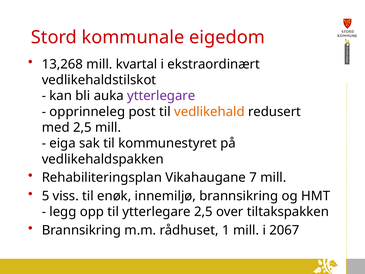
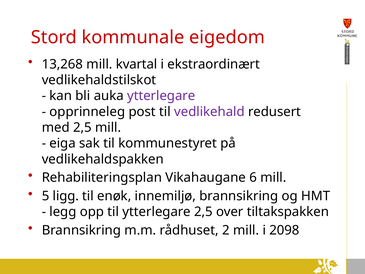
vedlikehald colour: orange -> purple (209, 112)
7: 7 -> 6 (253, 177)
viss: viss -> ligg (66, 196)
1: 1 -> 2 (226, 230)
2067: 2067 -> 2098 (284, 230)
